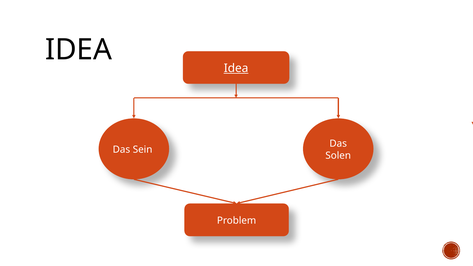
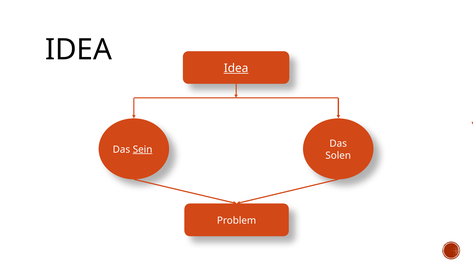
Sein underline: none -> present (143, 150)
